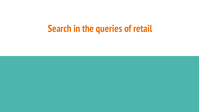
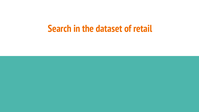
queries: queries -> dataset (109, 29)
